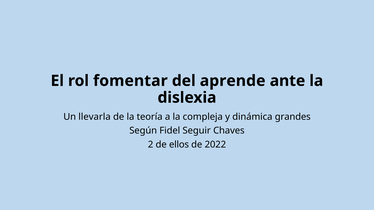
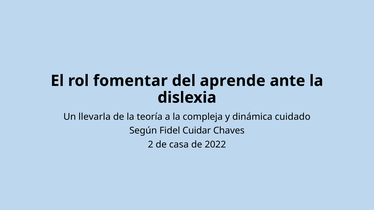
grandes: grandes -> cuidado (293, 117)
Seguir: Seguir -> Cuidar (197, 131)
ellos: ellos -> casa (179, 145)
